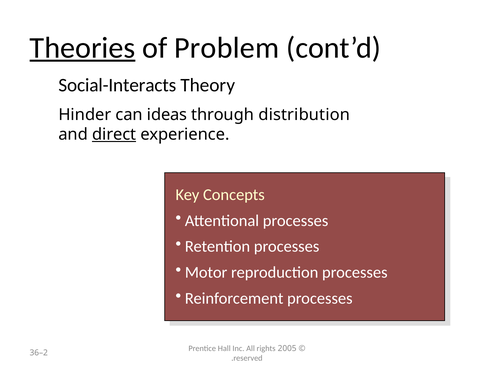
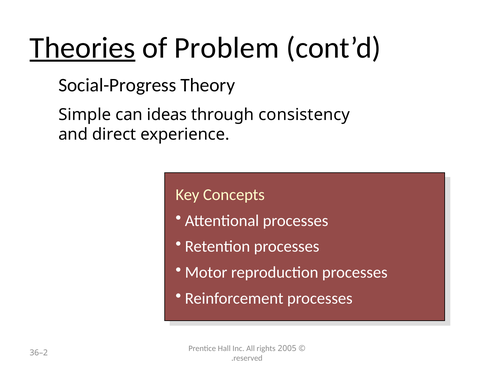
Social-Interacts: Social-Interacts -> Social-Progress (117, 85)
Hinder: Hinder -> Simple (85, 115)
distribution: distribution -> consistency (304, 115)
direct underline: present -> none (114, 134)
